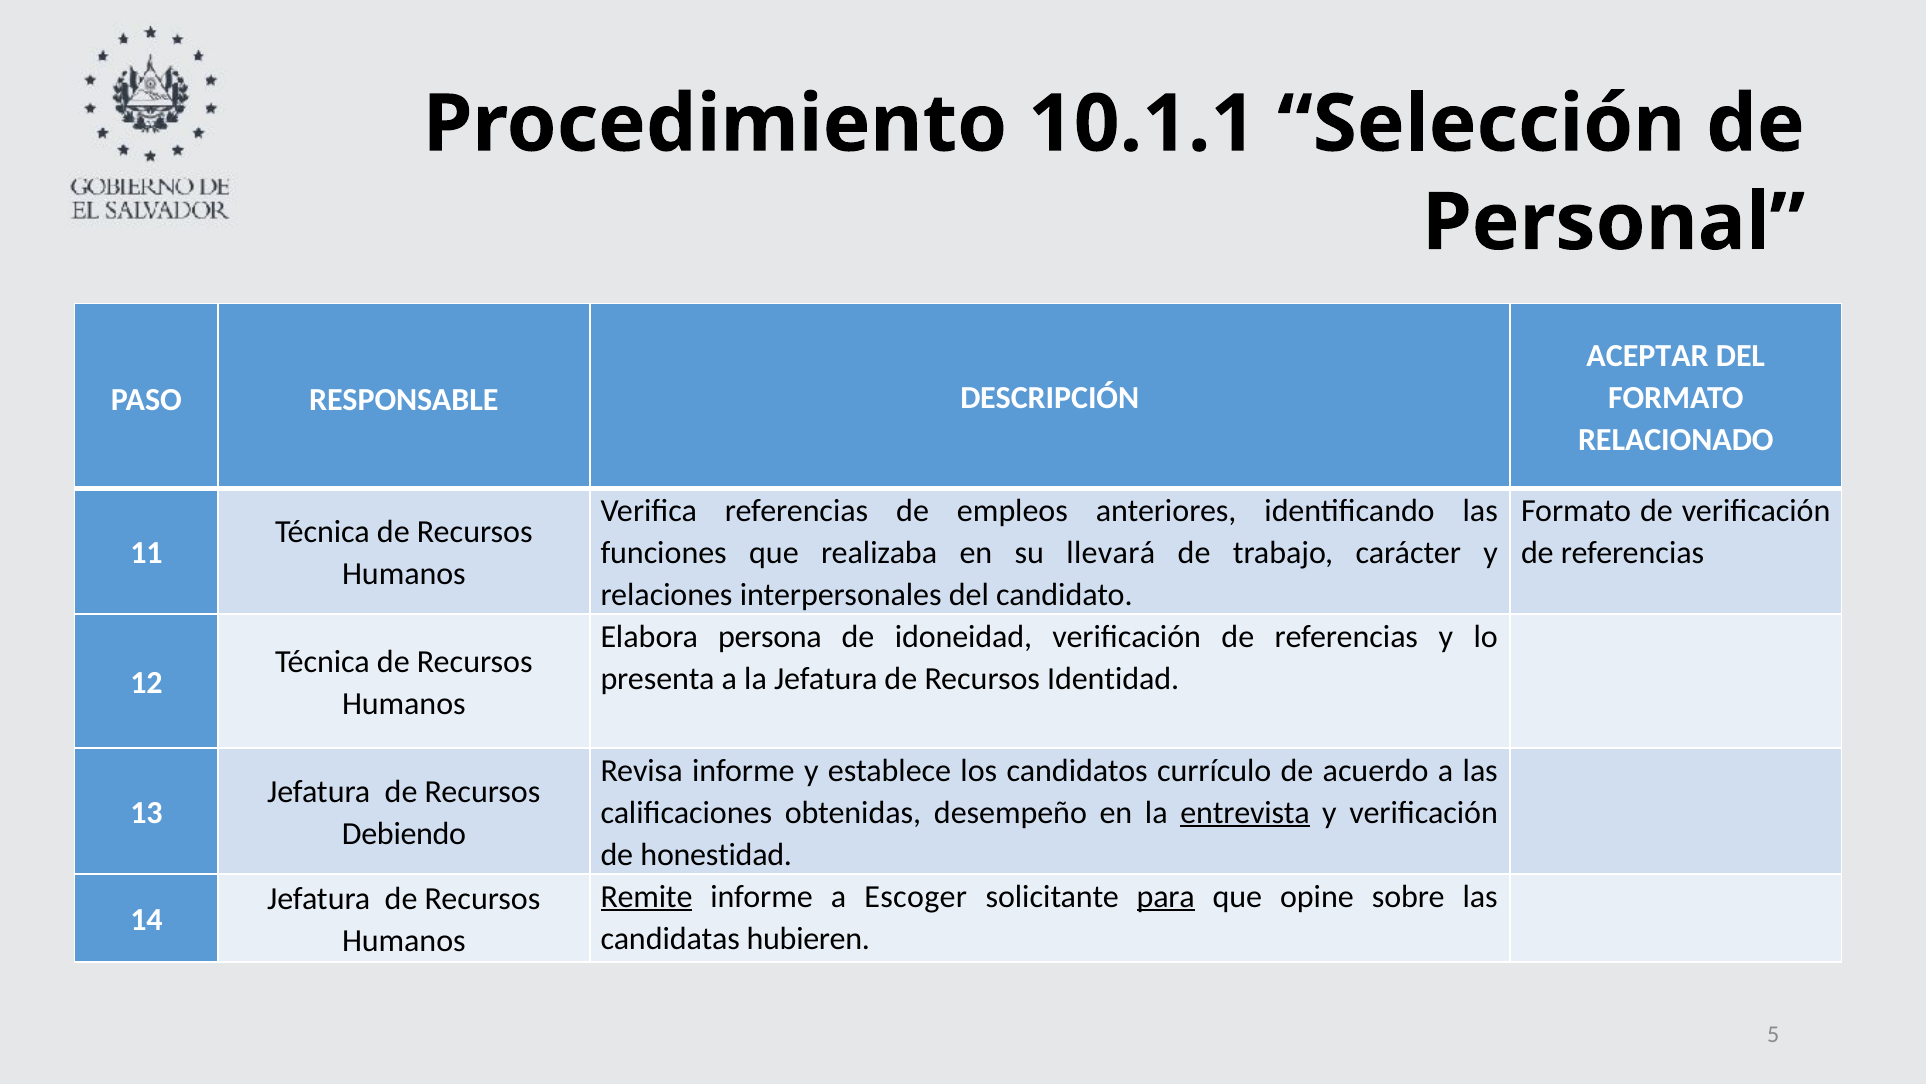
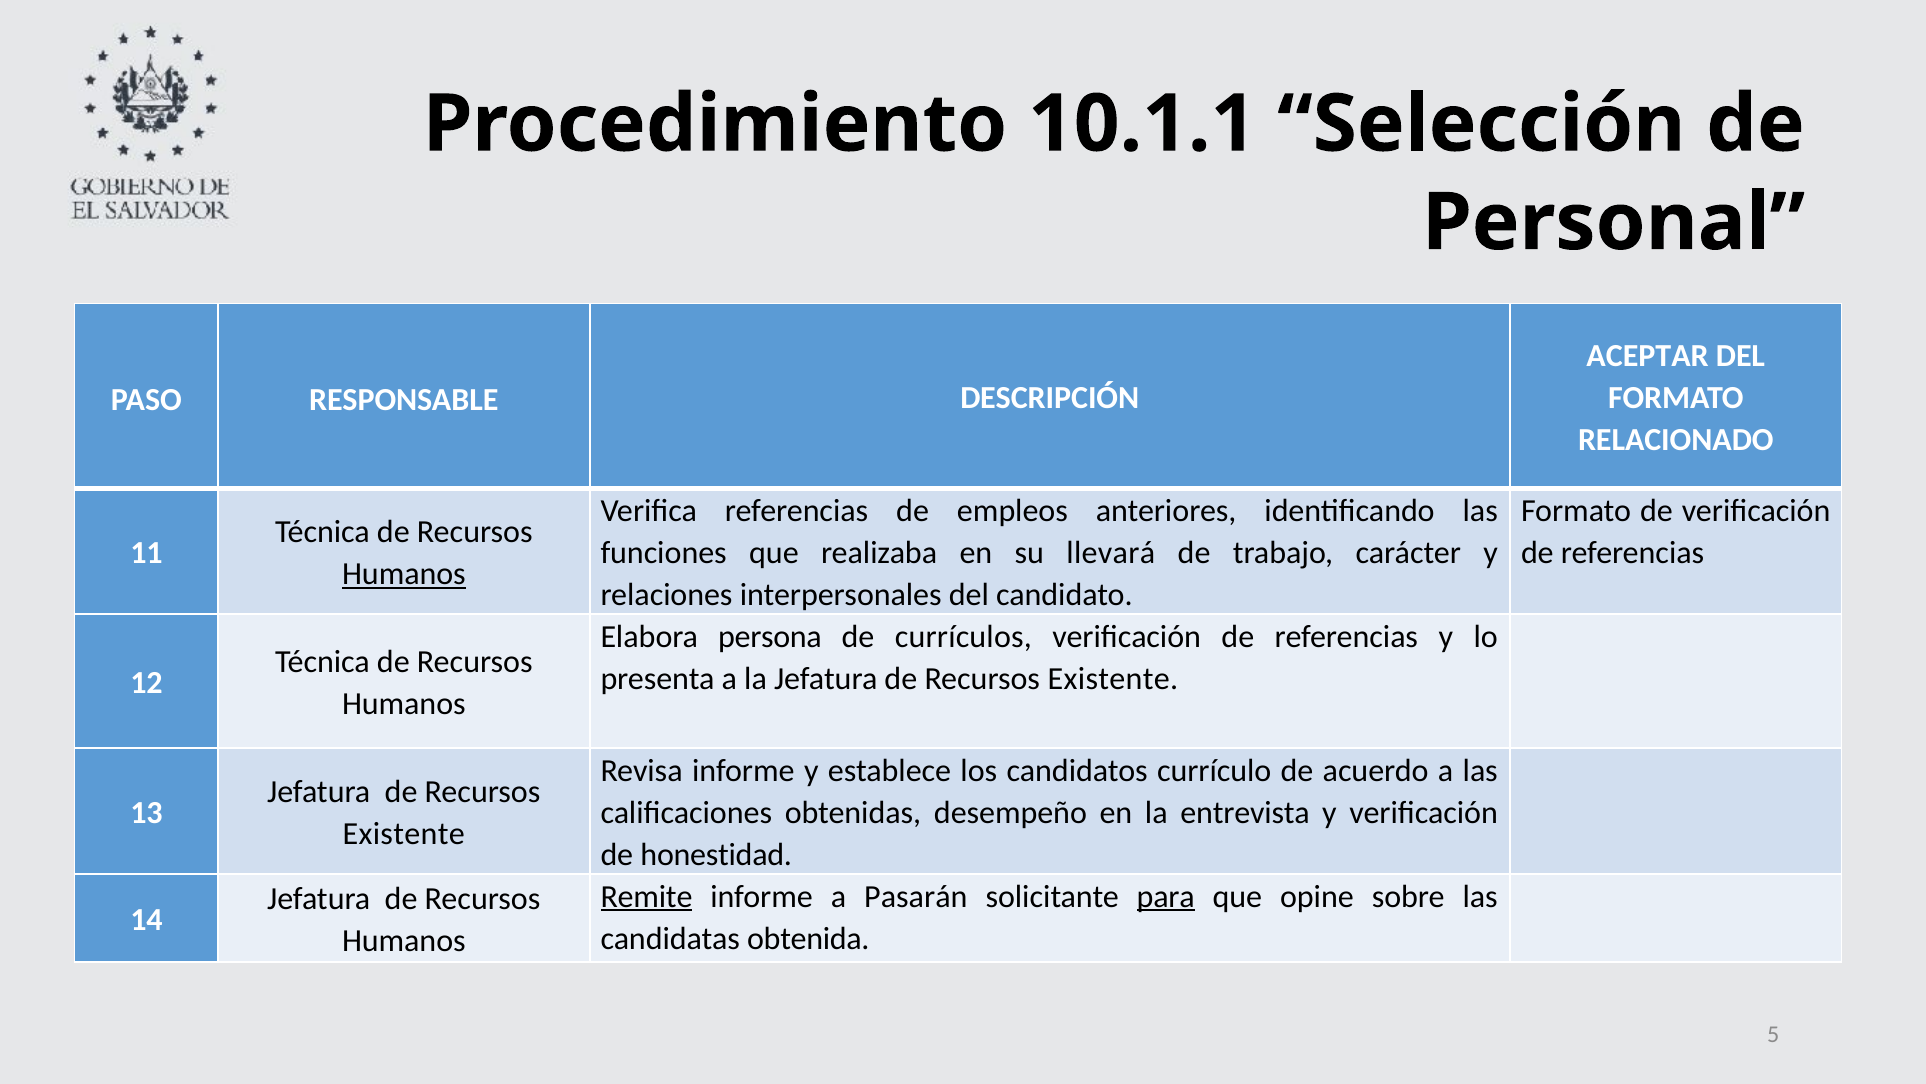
Humanos underline: none -> present (404, 574)
idoneidad: idoneidad -> currículos (963, 637)
Identidad: Identidad -> Existente (1113, 679)
entrevista underline: present -> none (1245, 812)
Debiendo: Debiendo -> Existente (404, 833)
Escoger: Escoger -> Pasarán (916, 896)
hubieren: hubieren -> obtenida (808, 938)
